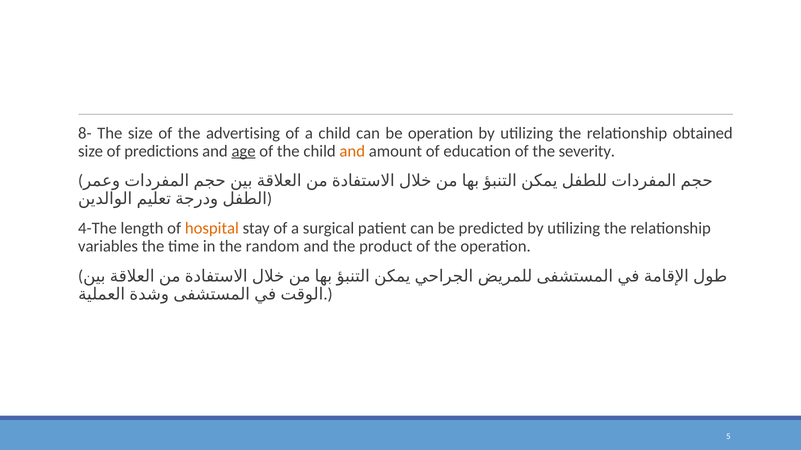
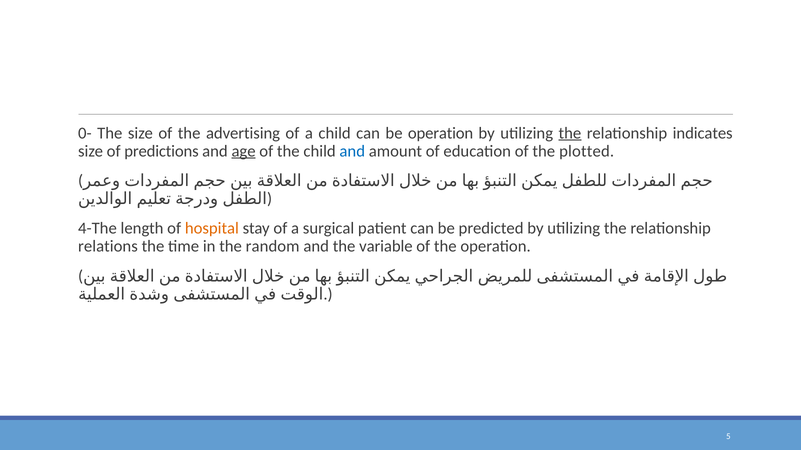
8-: 8- -> 0- (85, 133)
the underline: none -> present (570, 133)
obtained: obtained -> indicates (703, 133)
and colour: orange -> blue (352, 151)
severity: severity -> plotted (587, 151)
variables: variables -> relations (108, 247)
product: product -> variable (386, 247)
